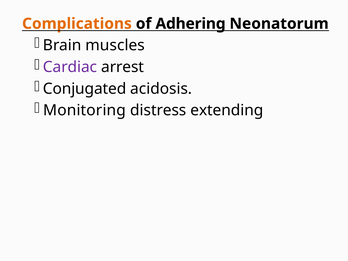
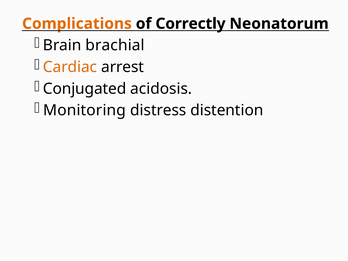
Adhering: Adhering -> Correctly (191, 24)
muscles: muscles -> brachial (115, 45)
Cardiac colour: purple -> orange (70, 67)
extending: extending -> distention (227, 110)
